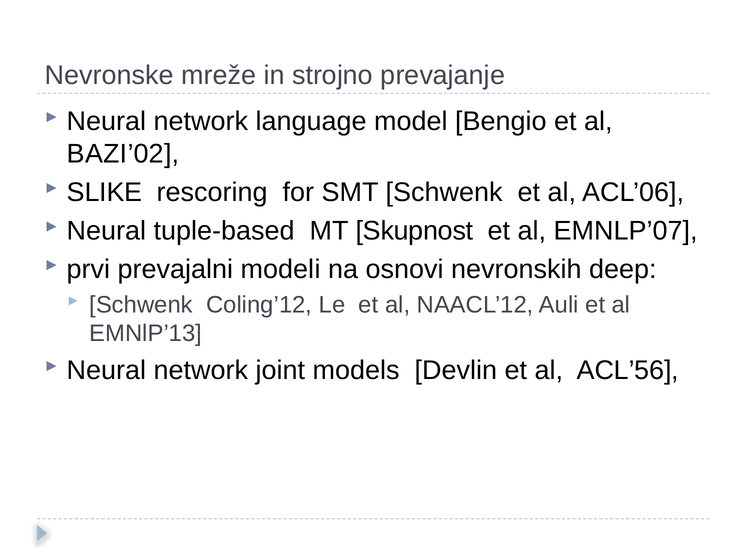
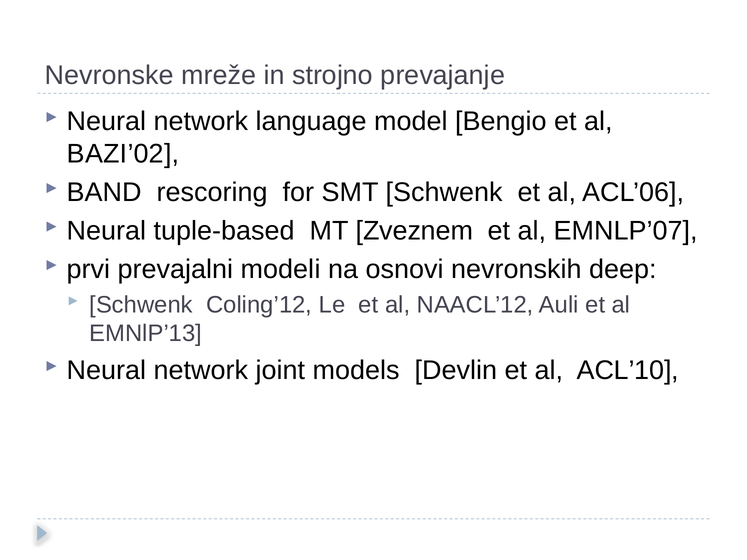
SLIKE: SLIKE -> BAND (104, 192)
Skupnost: Skupnost -> Zveznem (414, 231)
ACL’56: ACL’56 -> ACL’10 (628, 370)
